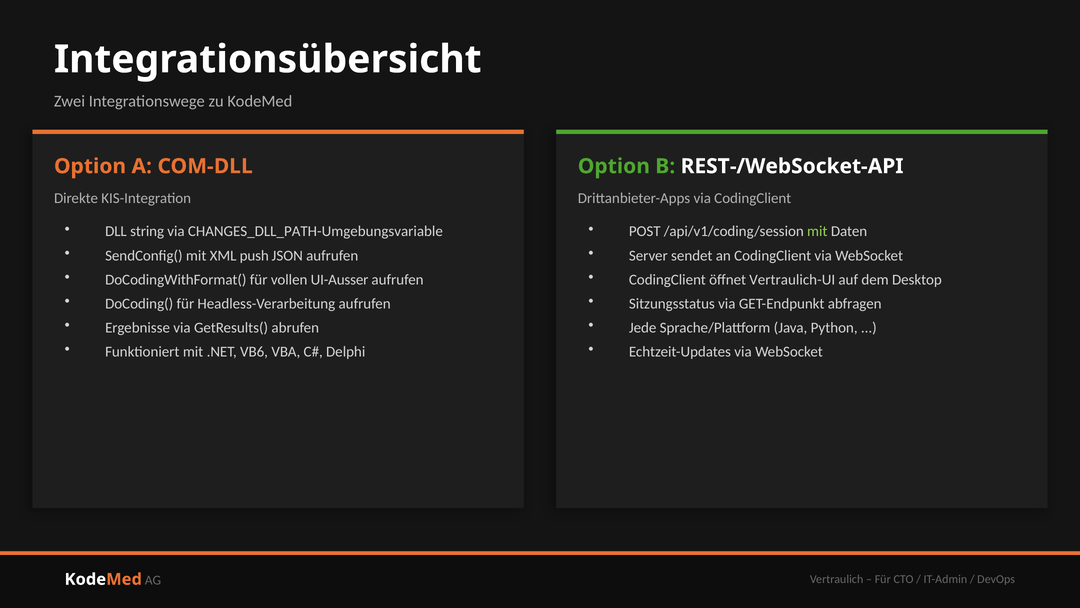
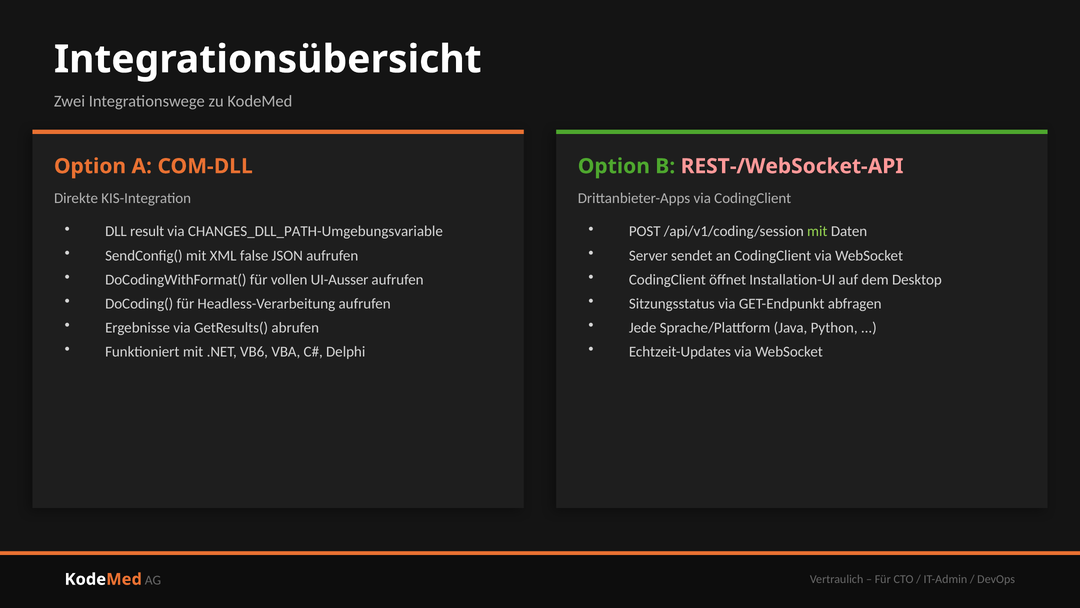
REST-/WebSocket-API colour: white -> pink (792, 166)
string: string -> result (147, 231)
push: push -> false (254, 255)
Vertraulich-UI: Vertraulich-UI -> Installation-UI (792, 279)
